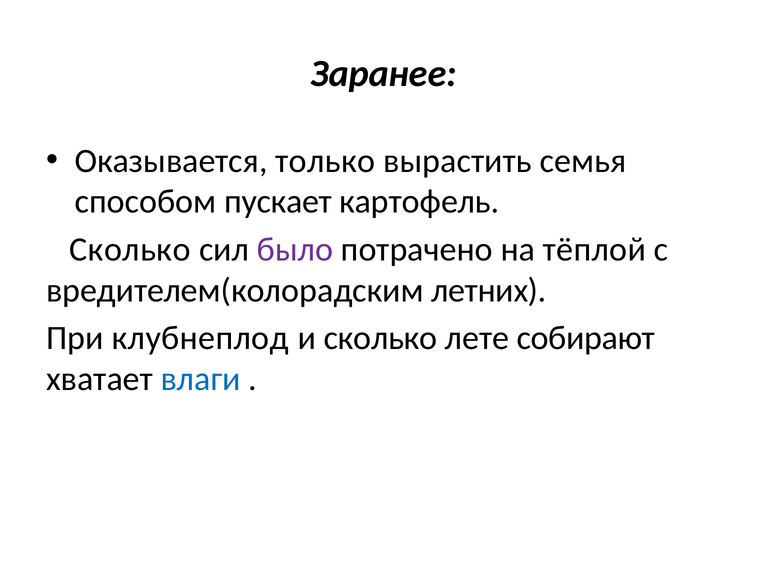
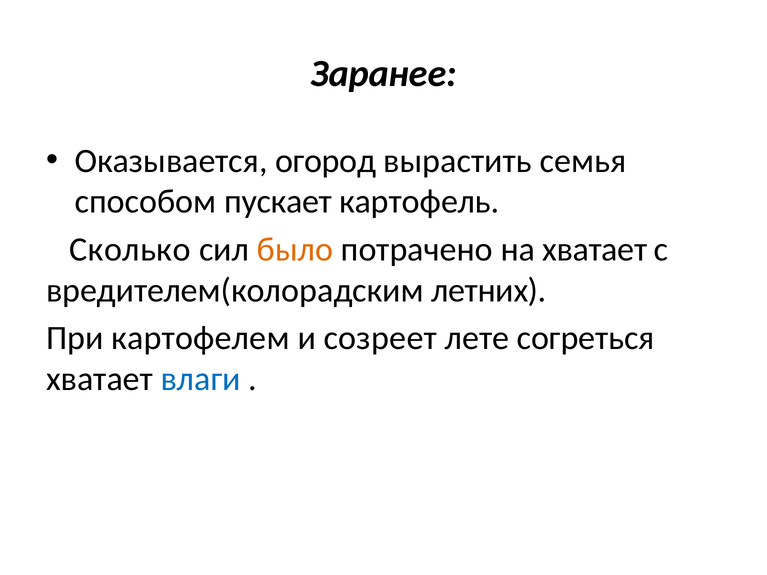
только: только -> огород (326, 161)
было colour: purple -> orange (295, 250)
на тёплой: тёплой -> хватает (595, 250)
клубнеплод: клубнеплод -> картофелем (200, 338)
и сколько: сколько -> созреет (380, 338)
собирают: собирают -> согреться (586, 338)
